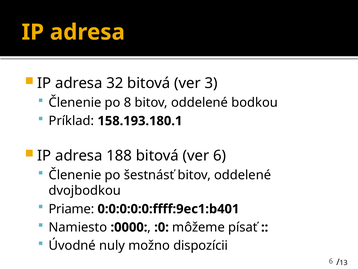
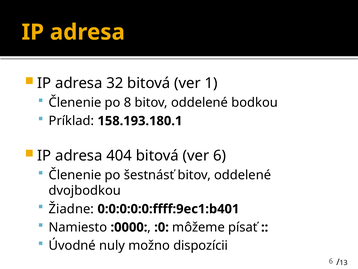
3: 3 -> 1 (211, 83)
188: 188 -> 404 (119, 155)
Priame: Priame -> Žiadne (71, 209)
